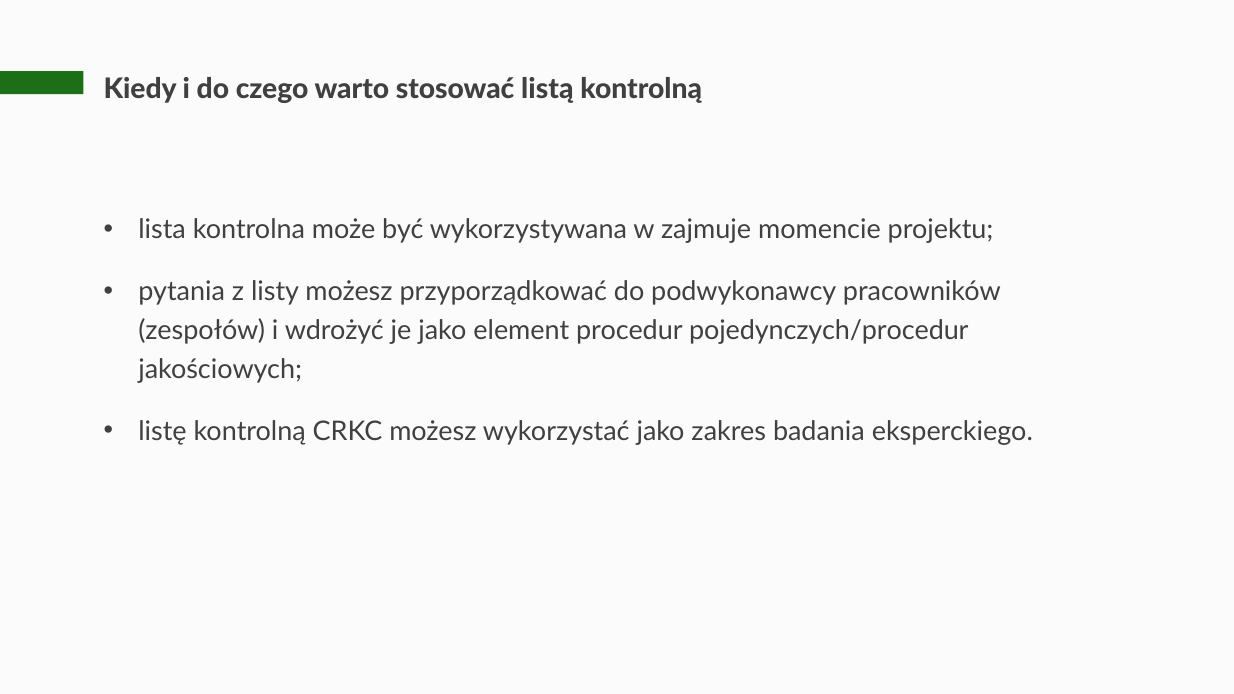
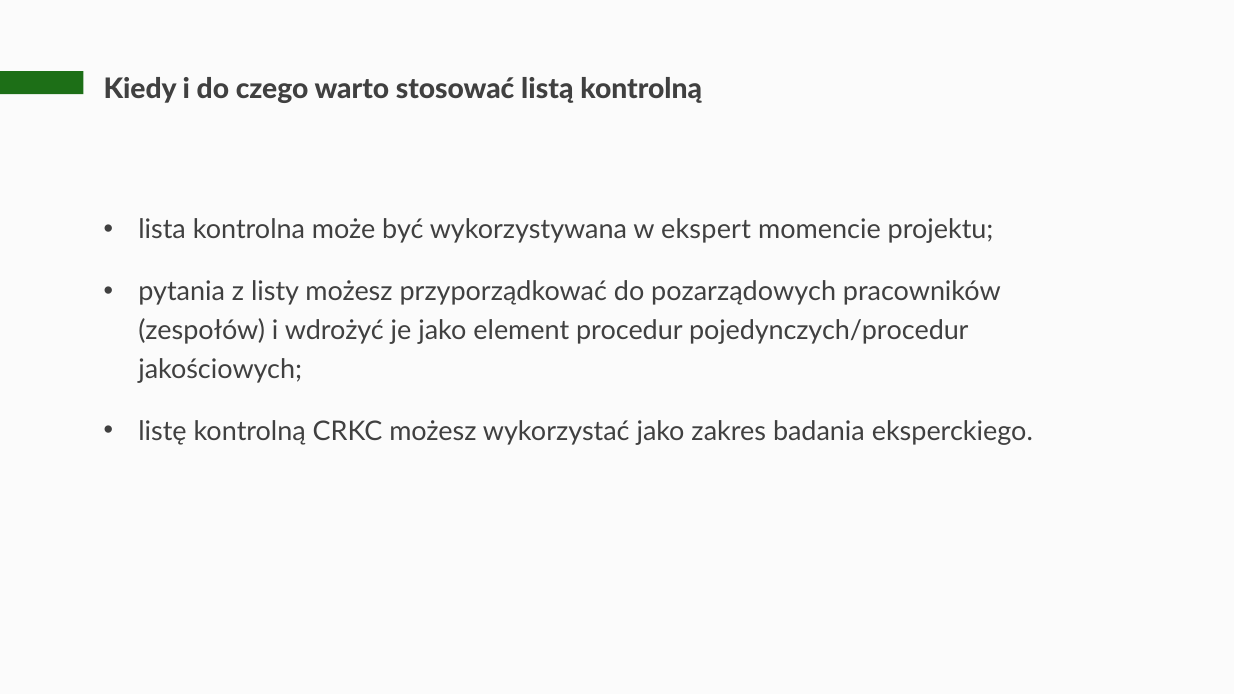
zajmuje: zajmuje -> ekspert (706, 230)
podwykonawcy: podwykonawcy -> pozarządowych (744, 292)
